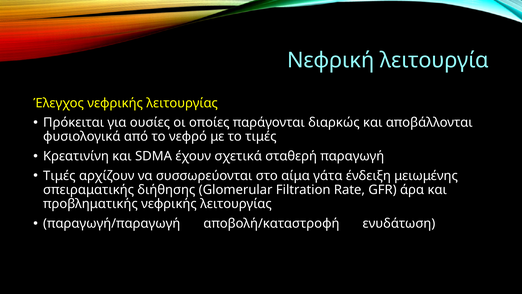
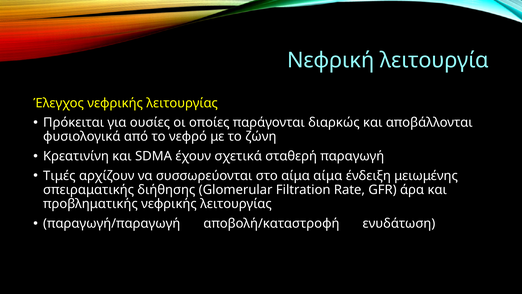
το τιμές: τιμές -> ζώνη (261, 137)
αίμα γάτα: γάτα -> αίμα (328, 176)
